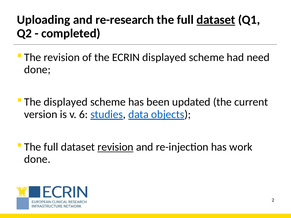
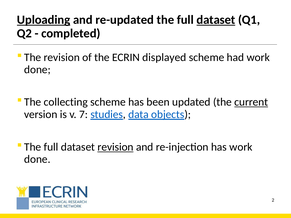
Uploading underline: none -> present (44, 20)
re-research: re-research -> re-updated (125, 20)
had need: need -> work (258, 57)
The displayed: displayed -> collecting (66, 102)
current underline: none -> present (251, 102)
6: 6 -> 7 (84, 115)
